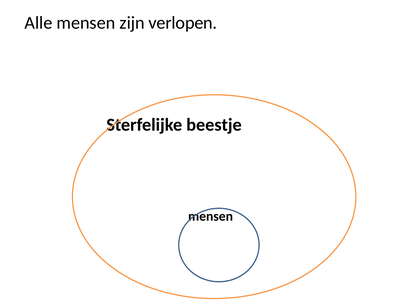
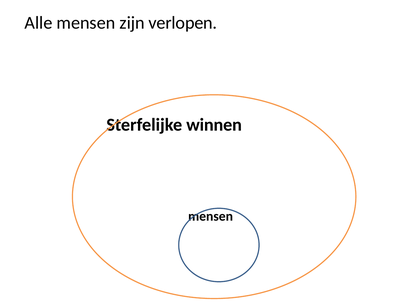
beestje: beestje -> winnen (214, 125)
